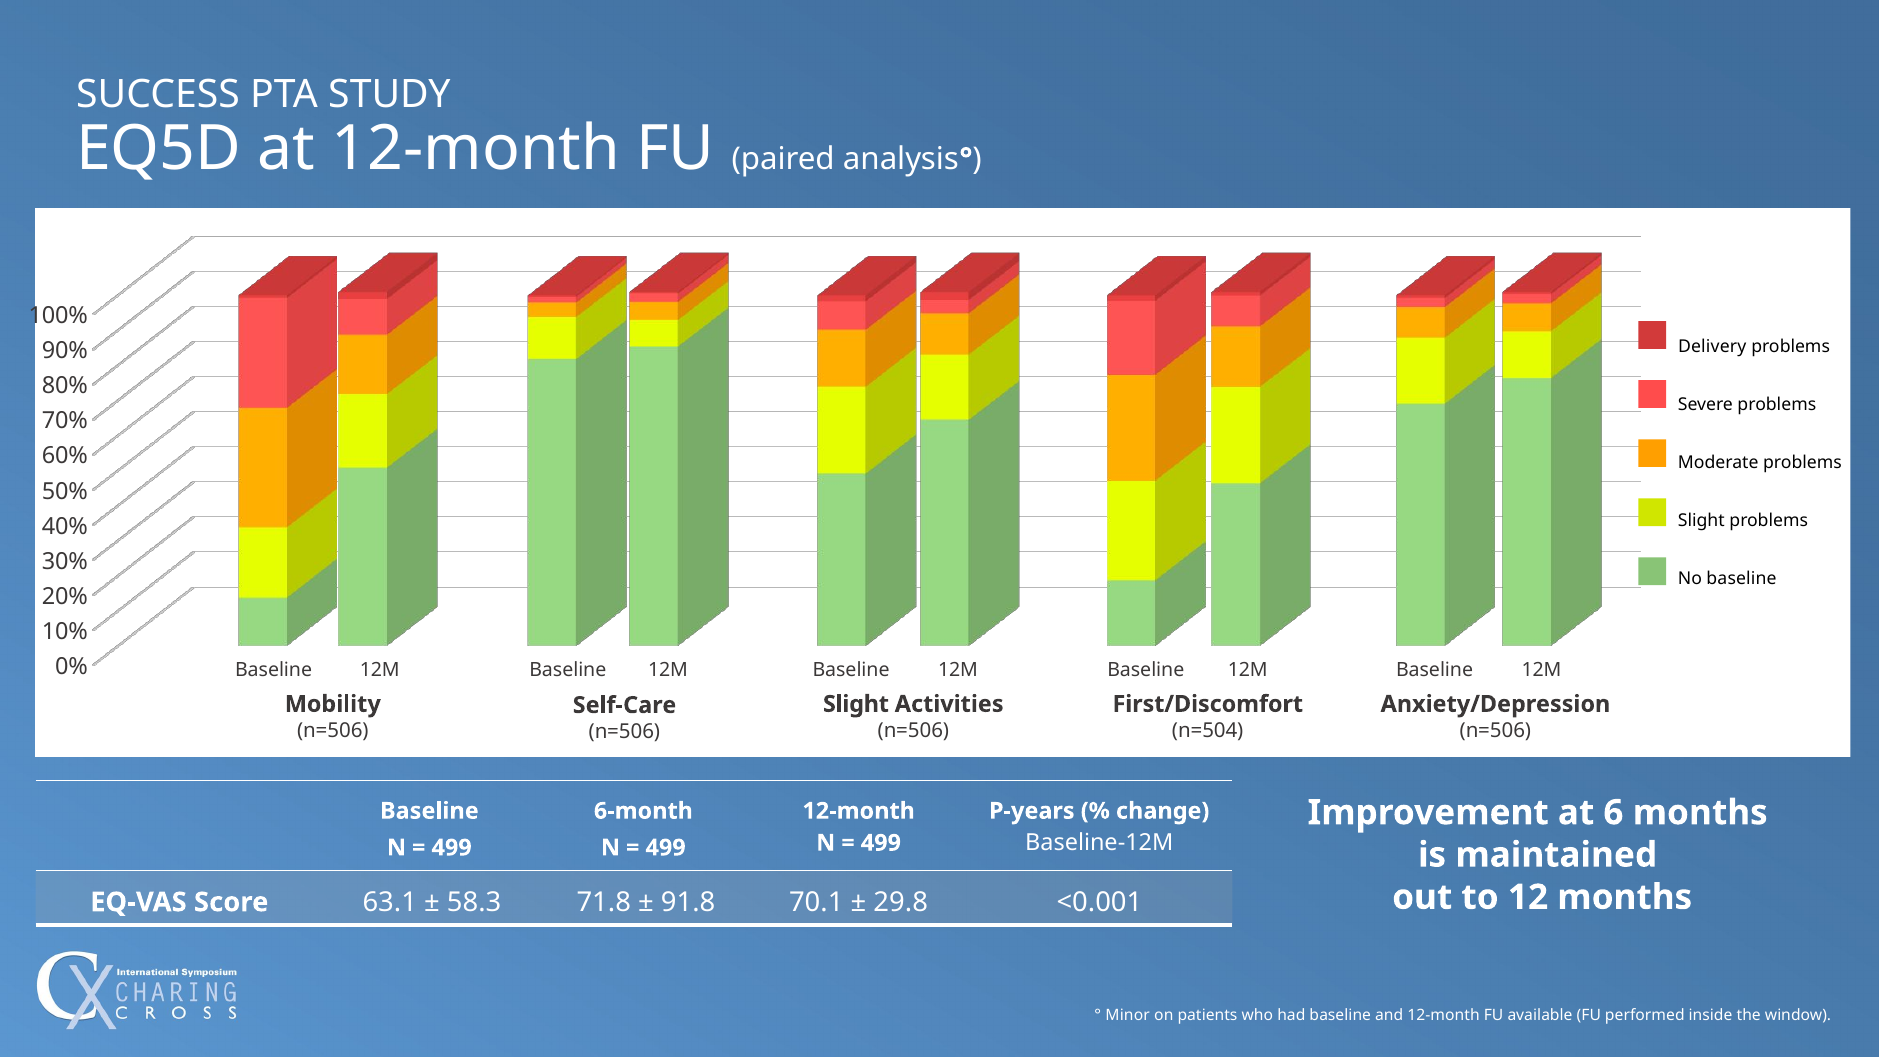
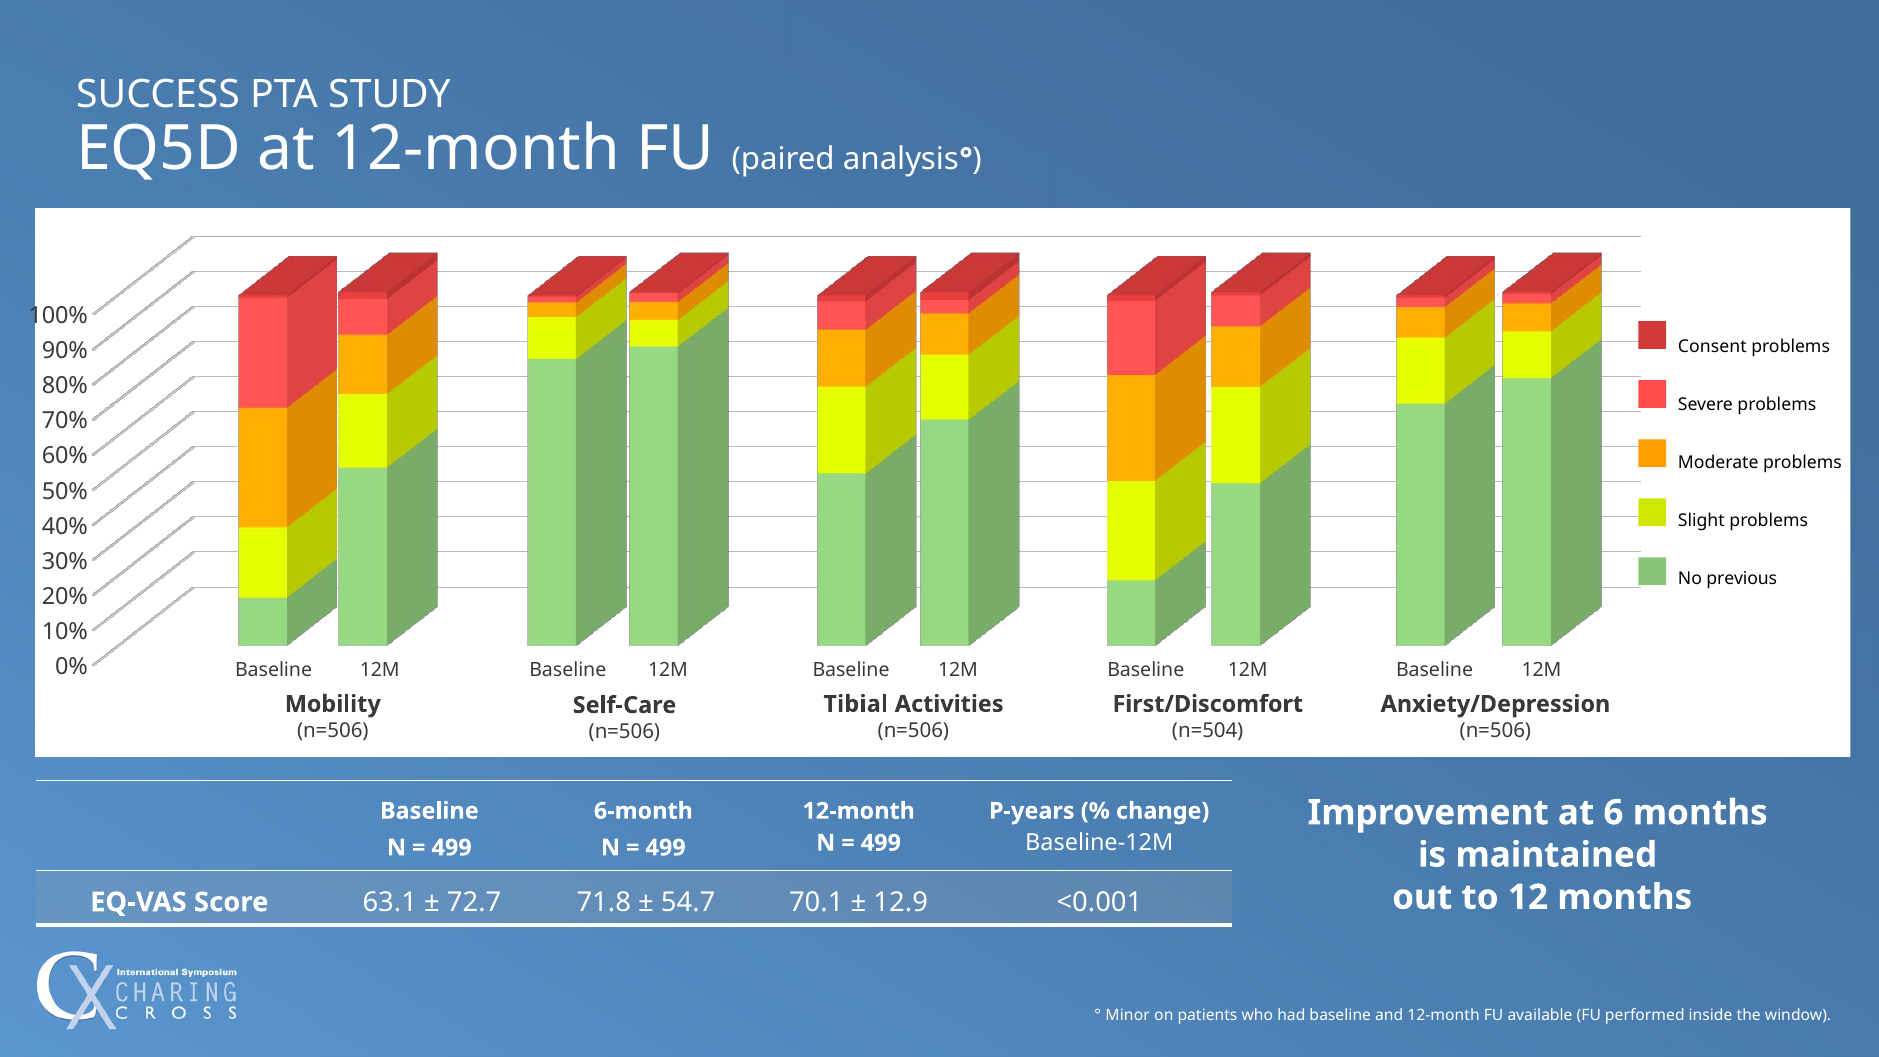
Delivery: Delivery -> Consent (1712, 347)
No baseline: baseline -> previous (1742, 579)
Slight: Slight -> Tibial (856, 704)
58.3: 58.3 -> 72.7 (474, 902)
91.8: 91.8 -> 54.7 (688, 902)
29.8: 29.8 -> 12.9 (901, 902)
